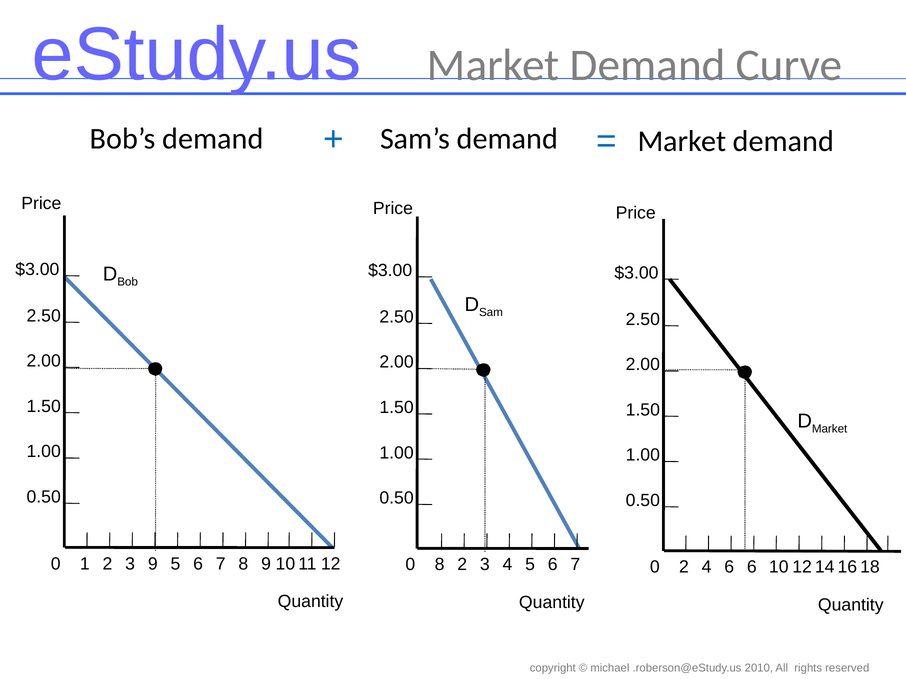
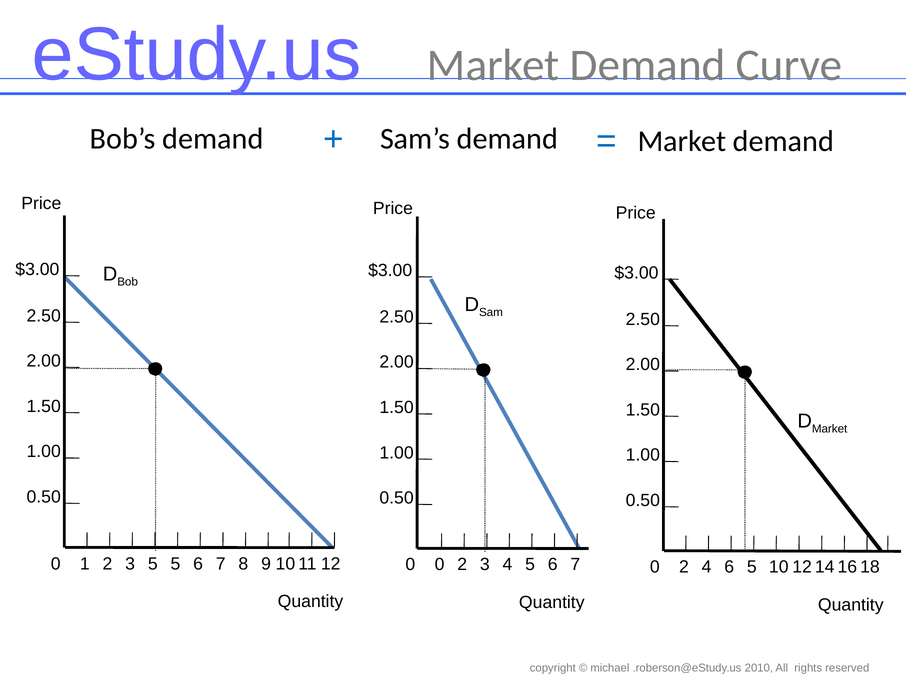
3 9: 9 -> 5 (153, 564)
0 8: 8 -> 0 (440, 565)
6 6: 6 -> 5 (752, 567)
